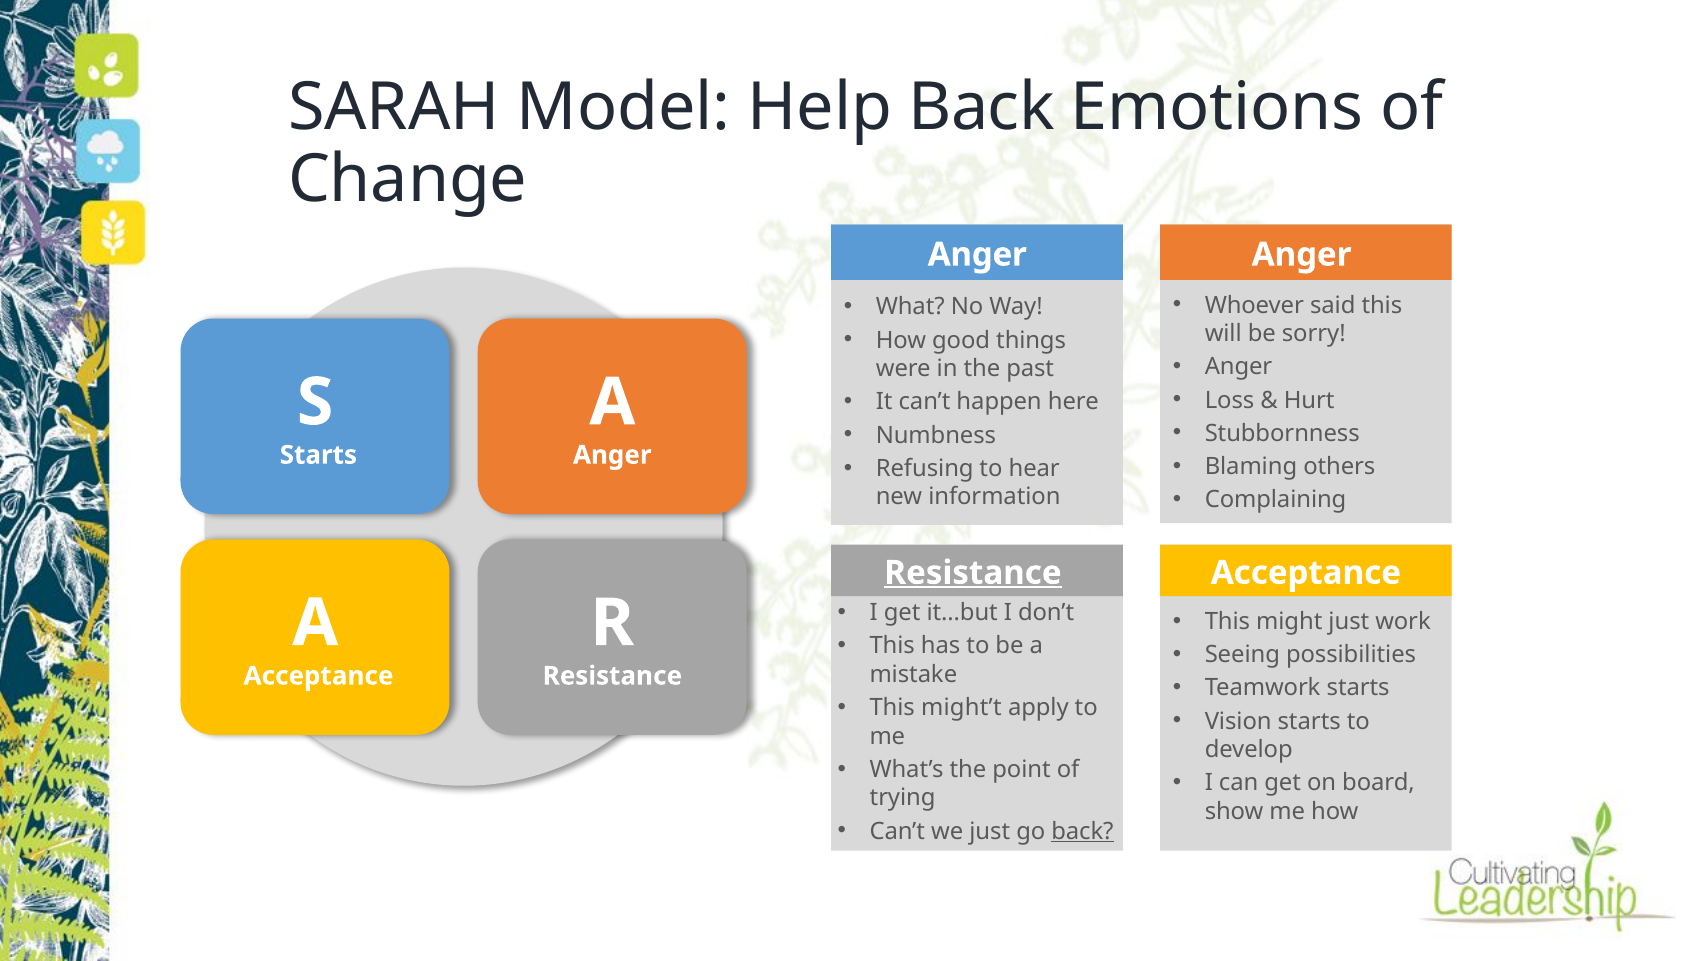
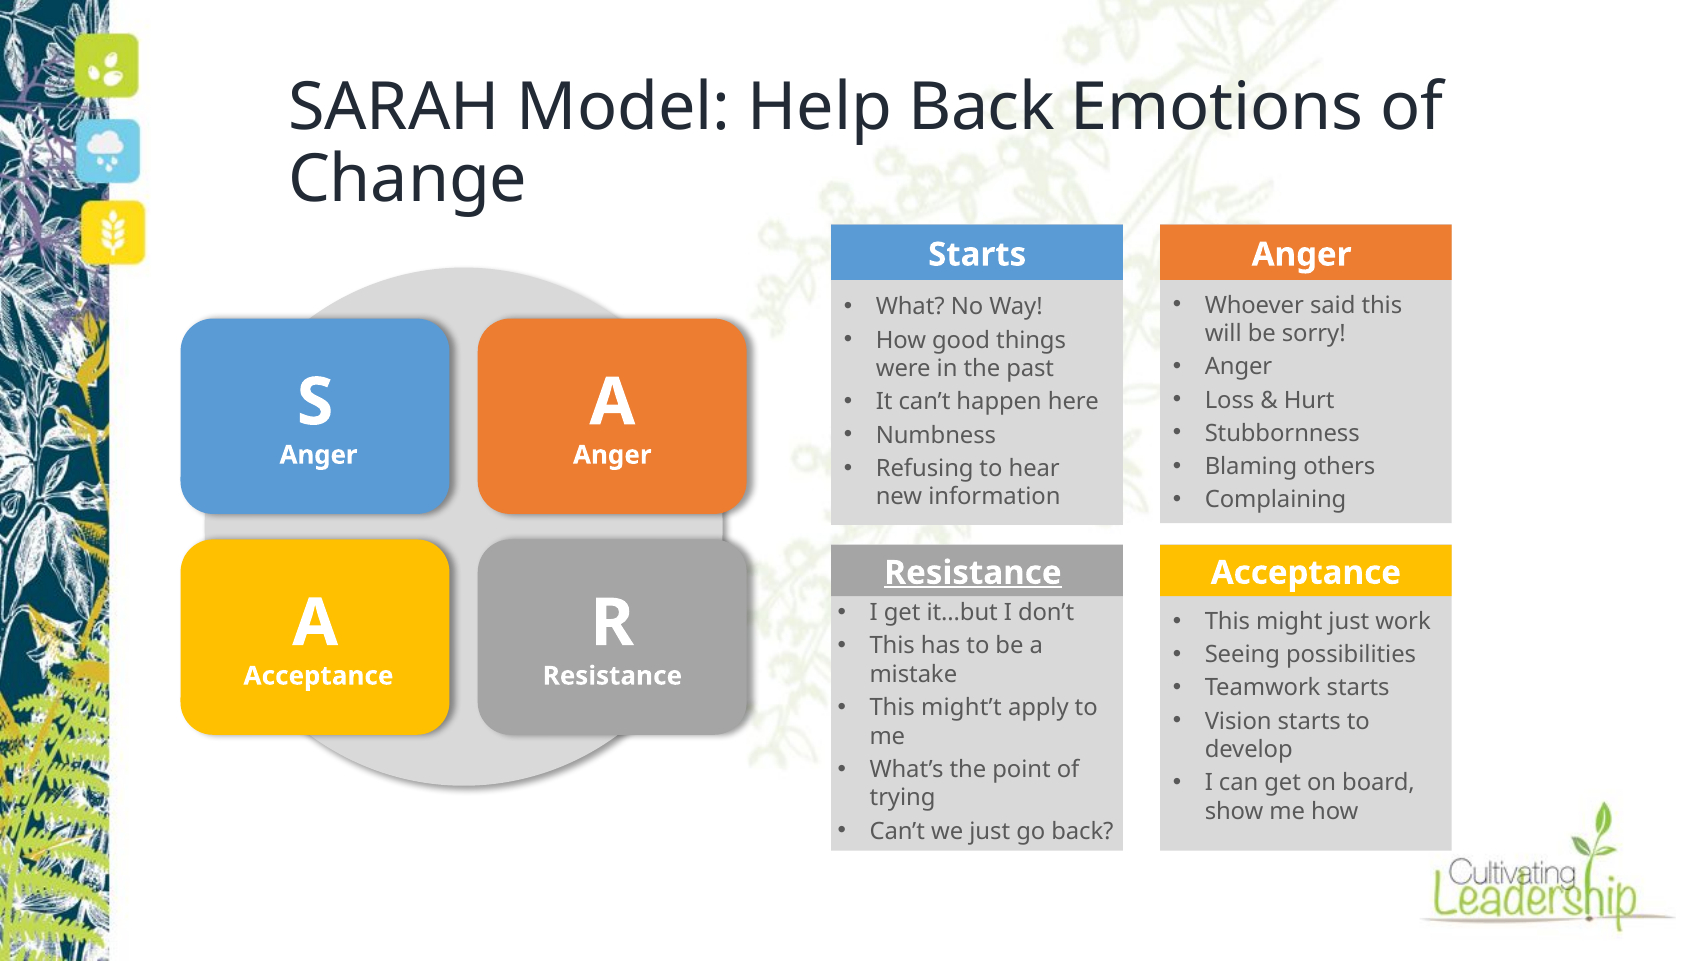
Anger: Anger -> Starts (977, 254)
Starts: Starts -> Anger (318, 455)
back underline: present -> none (1082, 831)
